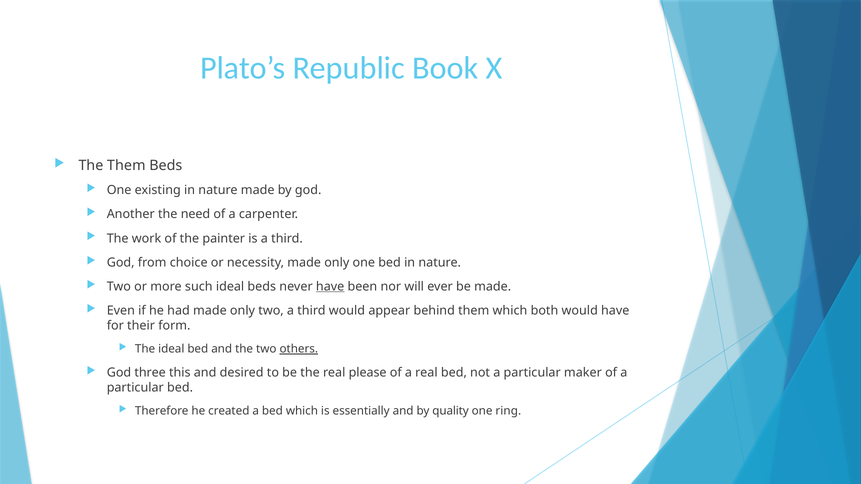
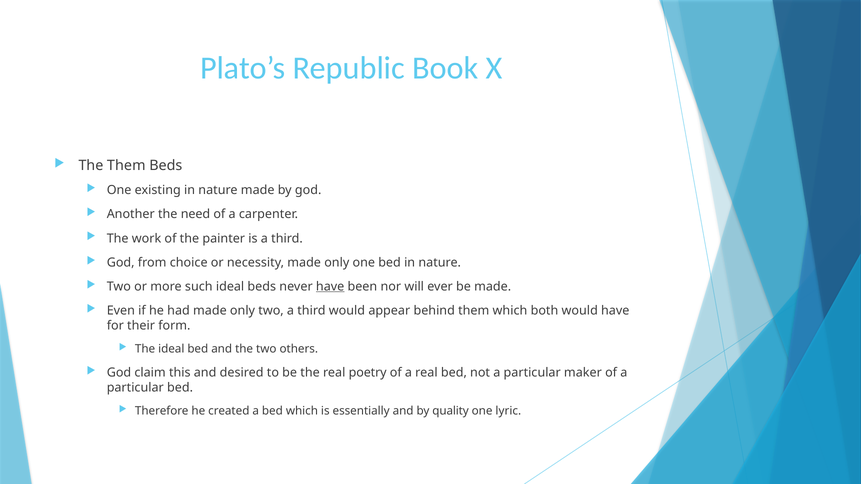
others underline: present -> none (299, 349)
three: three -> claim (150, 373)
please: please -> poetry (368, 373)
ring: ring -> lyric (508, 411)
